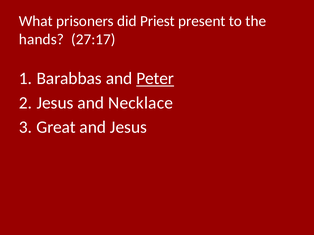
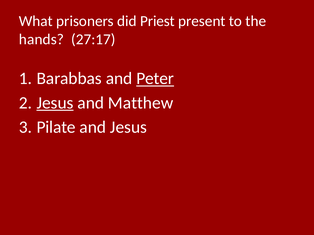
Jesus underline: none -> present (55, 103)
Necklace: Necklace -> Matthew (141, 103)
Great: Great -> Pilate (56, 127)
